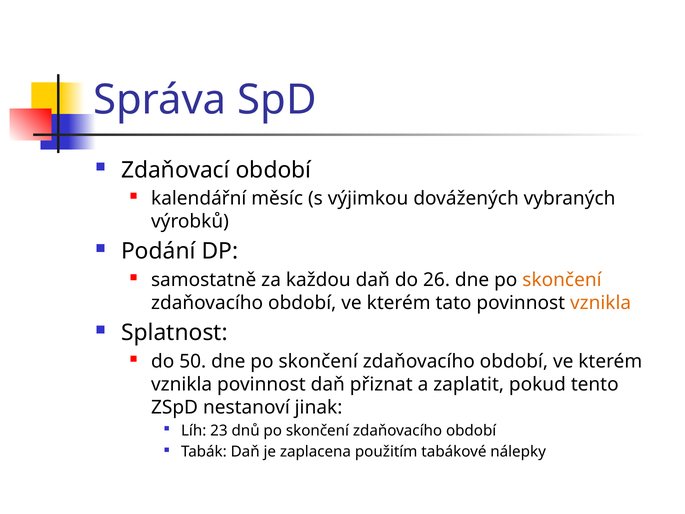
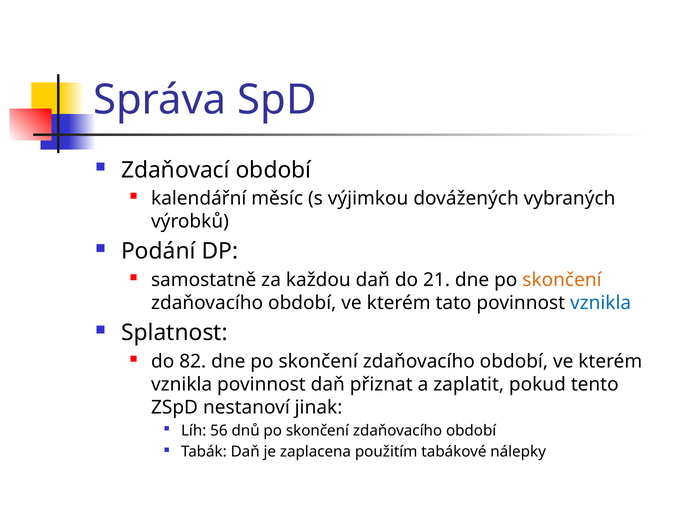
26: 26 -> 21 (437, 280)
vznikla colour: orange -> blue (601, 303)
50: 50 -> 82 (193, 361)
23: 23 -> 56 (219, 430)
